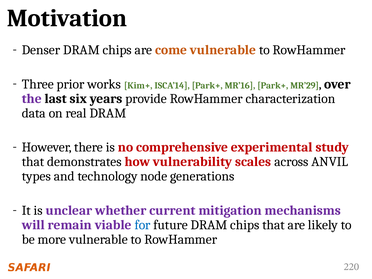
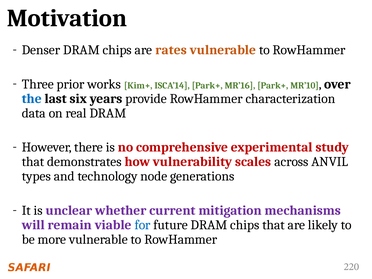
come: come -> rates (171, 50)
MR’29: MR’29 -> MR’10 (305, 85)
the colour: purple -> blue (32, 99)
